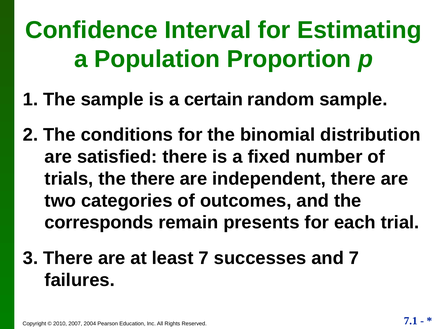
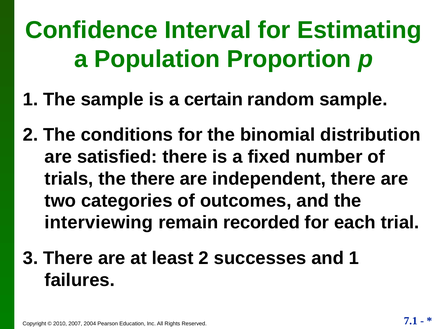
corresponds: corresponds -> interviewing (99, 223)
presents: presents -> recorded (262, 223)
least 7: 7 -> 2 (204, 258)
and 7: 7 -> 1 (354, 258)
